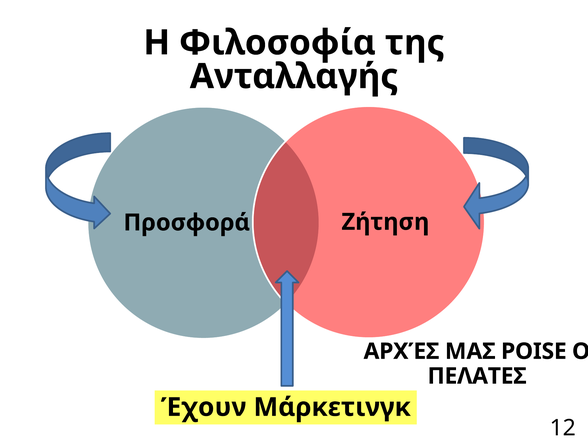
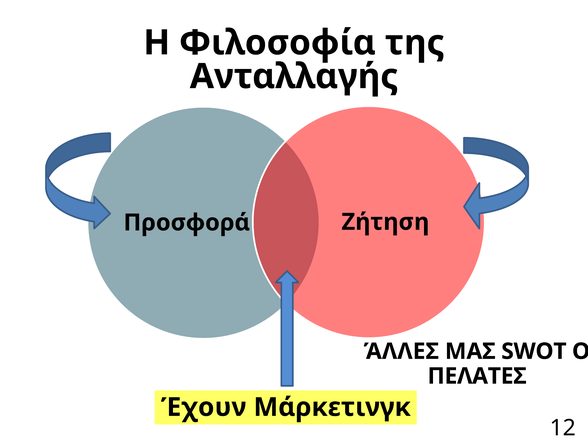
ΑΡΧΈΣ: ΑΡΧΈΣ -> ΆΛΛΕΣ (401, 351)
POISE: POISE -> SWOT (534, 351)
